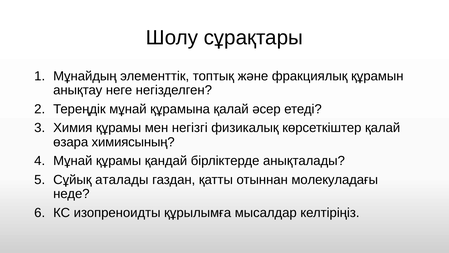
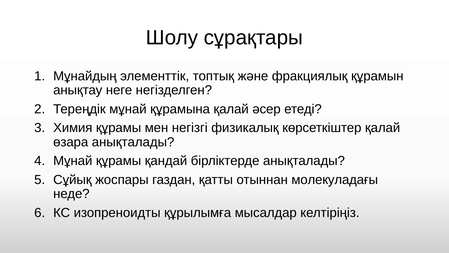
өзара химиясының: химиясының -> анықталады (133, 142)
аталады: аталады -> жоспары (122, 180)
